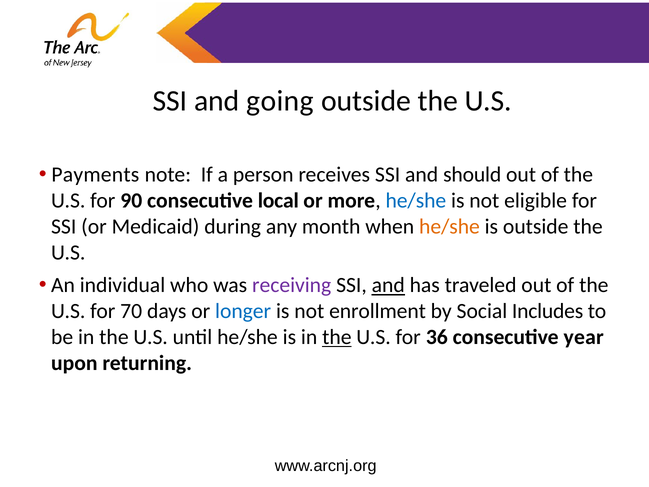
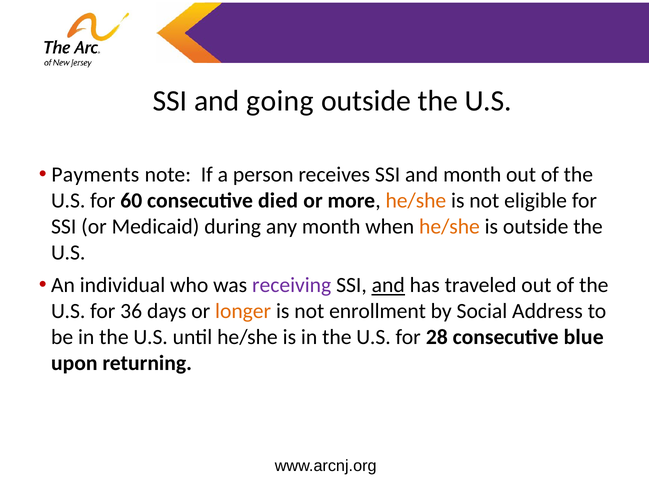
and should: should -> month (472, 175)
90: 90 -> 60 (131, 201)
local: local -> died (278, 201)
he/she colour: blue -> orange (416, 201)
70: 70 -> 36 (131, 311)
longer colour: blue -> orange (243, 311)
Includes: Includes -> Address (547, 311)
the underline: present -> none (337, 337)
36: 36 -> 28 (437, 337)
year: year -> blue (584, 337)
